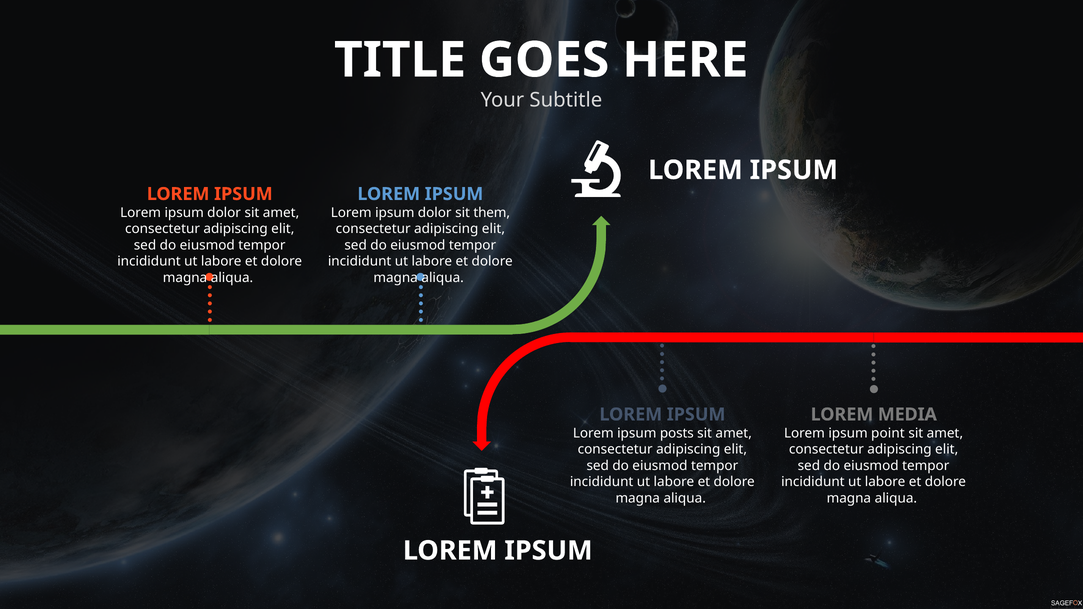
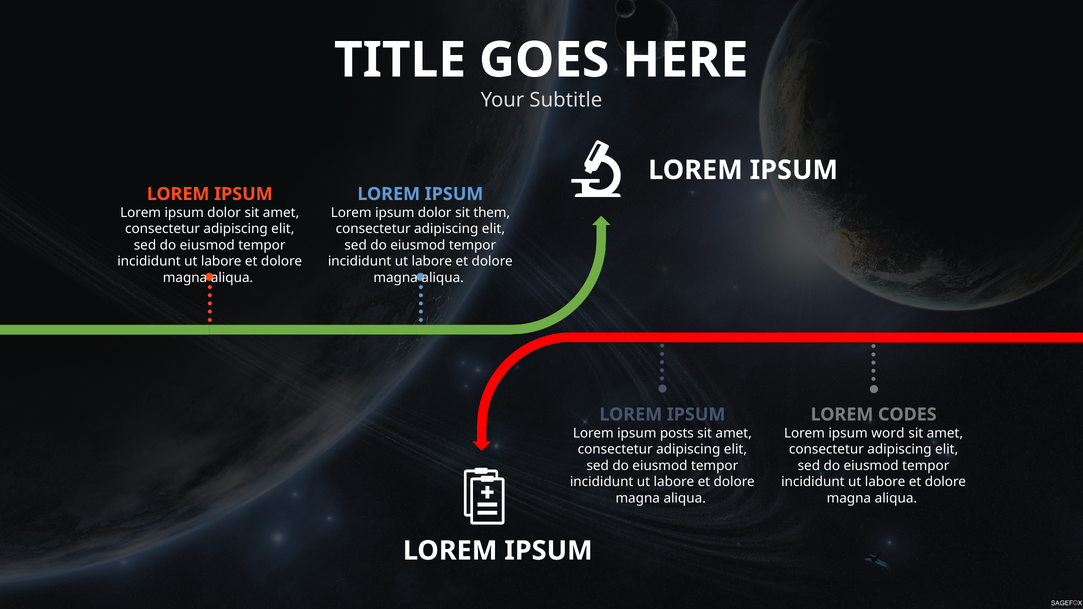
MEDIA: MEDIA -> CODES (907, 415)
point: point -> word (888, 433)
